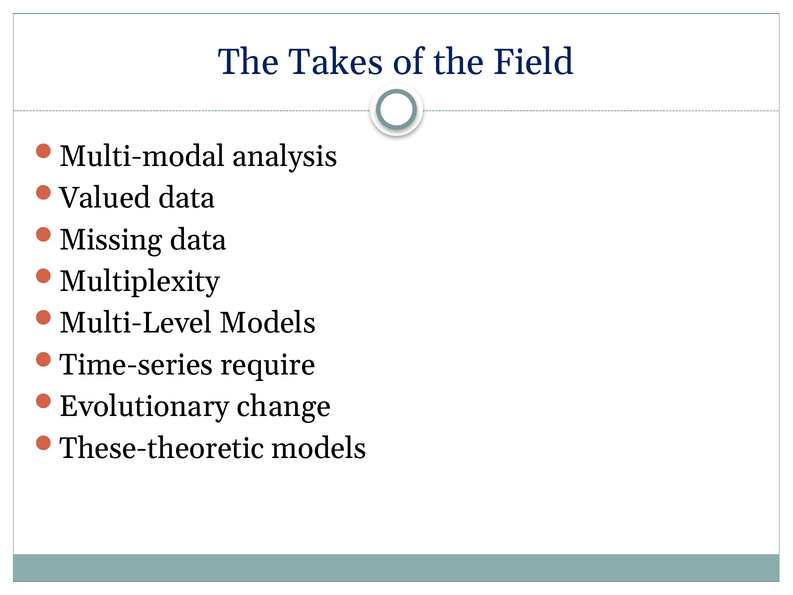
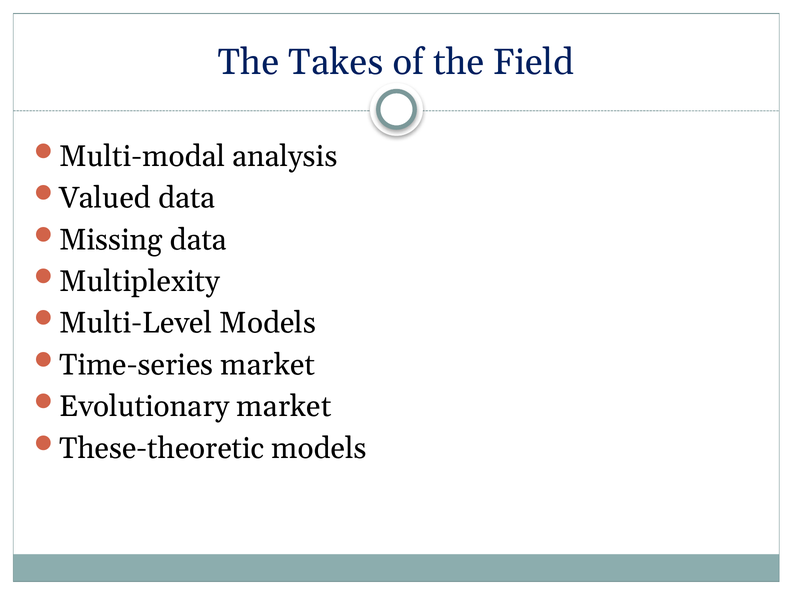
Time-series require: require -> market (268, 365)
Evolutionary change: change -> market (284, 406)
